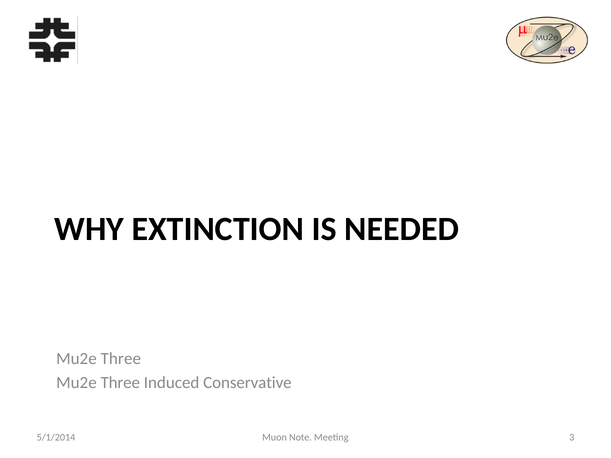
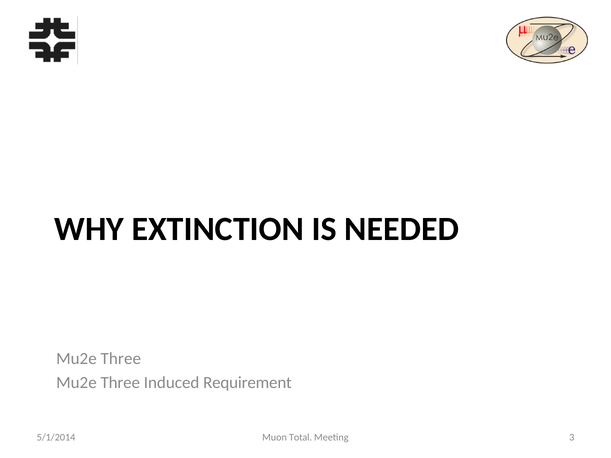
Conservative: Conservative -> Requirement (247, 383)
Note: Note -> Total (301, 438)
